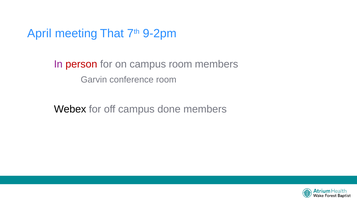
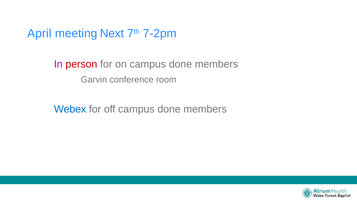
That: That -> Next (112, 33)
9-2pm: 9-2pm -> 7-2pm (160, 33)
on campus room: room -> done (180, 64)
Webex colour: black -> blue (70, 109)
